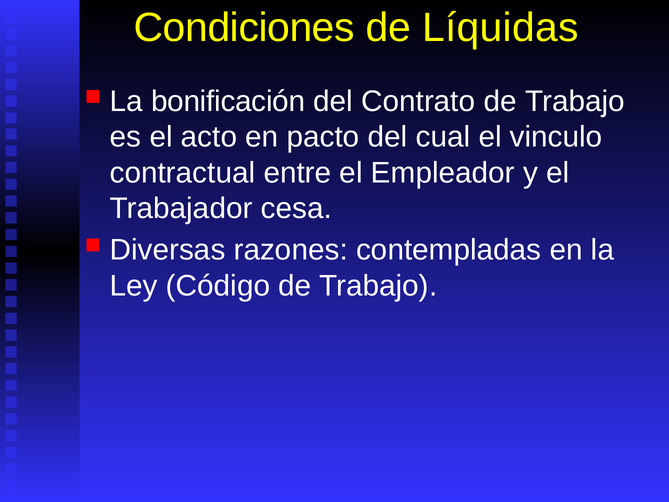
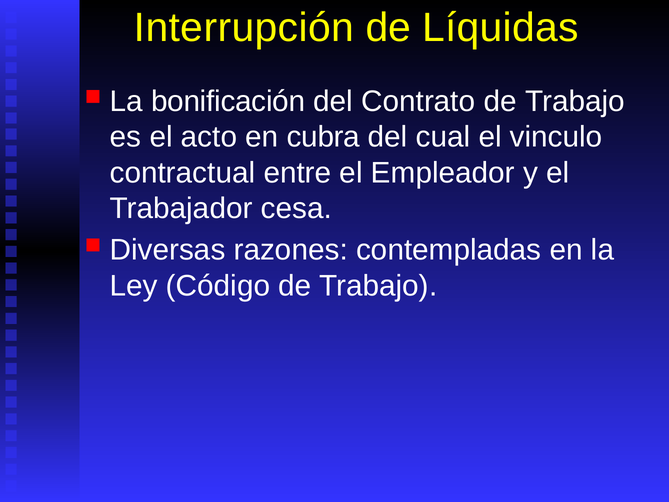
Condiciones: Condiciones -> Interrupción (244, 28)
pacto: pacto -> cubra (323, 137)
